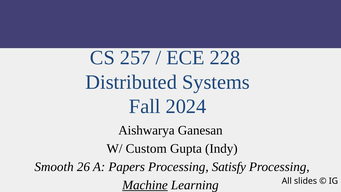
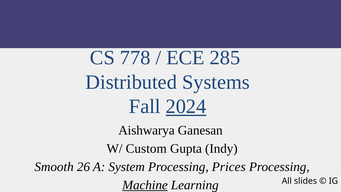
257: 257 -> 778 (135, 58)
228: 228 -> 285 (225, 58)
2024 underline: none -> present (186, 107)
Papers: Papers -> System (127, 167)
Satisfy: Satisfy -> Prices (229, 167)
